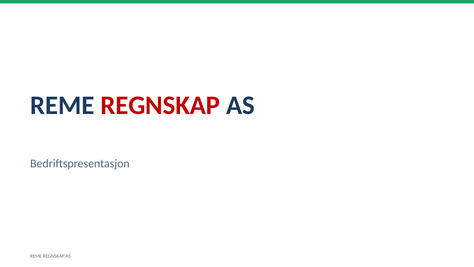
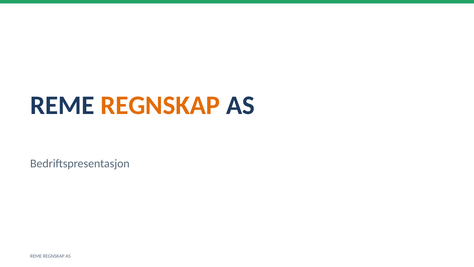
REGNSKAP colour: red -> orange (160, 105)
